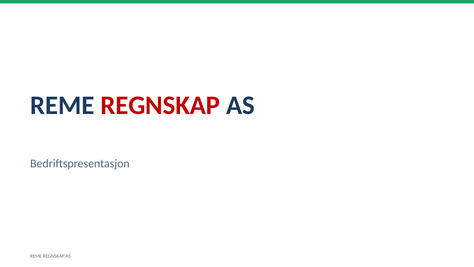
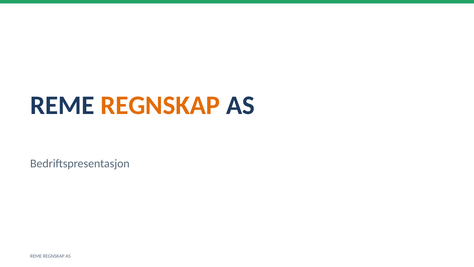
REGNSKAP colour: red -> orange (160, 105)
